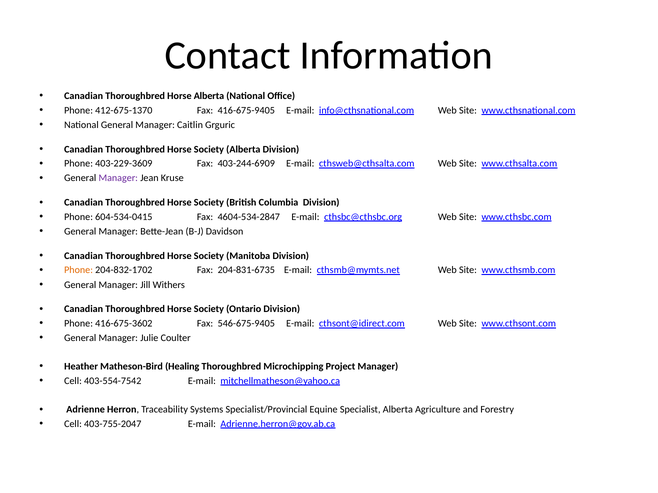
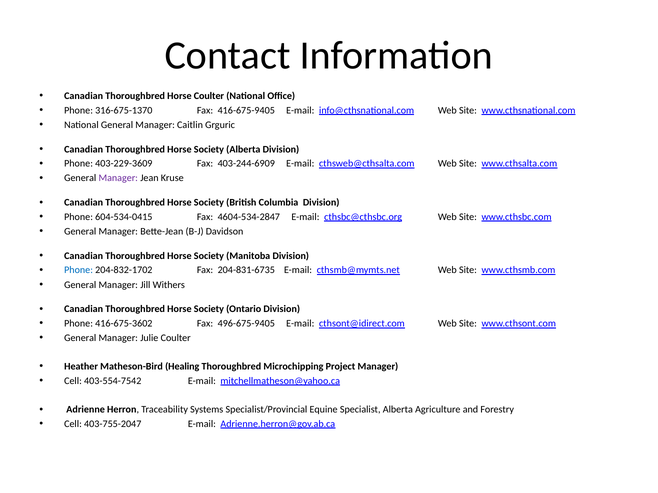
Horse Alberta: Alberta -> Coulter (209, 96)
412-675-1370: 412-675-1370 -> 316-675-1370 (124, 110)
Phone colour: orange -> blue (79, 270)
546-675-9405: 546-675-9405 -> 496-675-9405 (246, 324)
